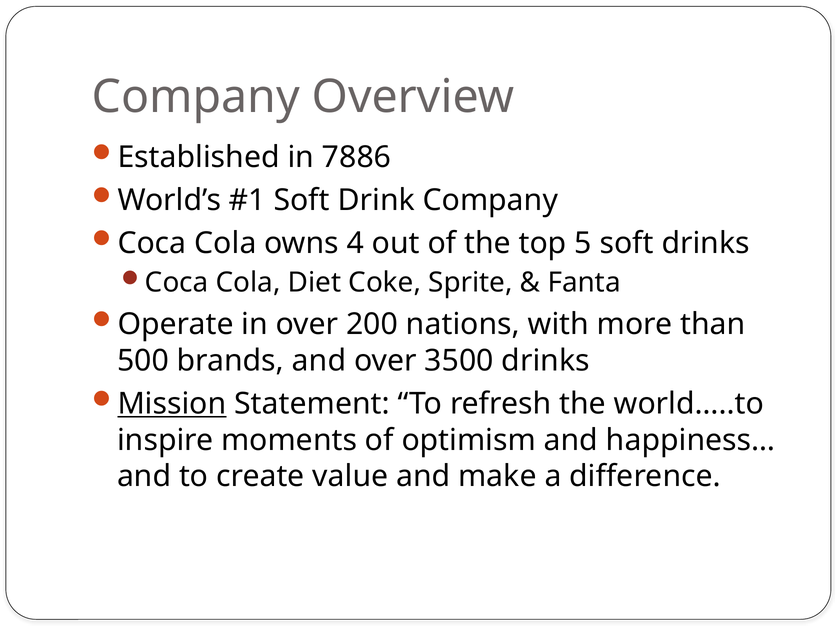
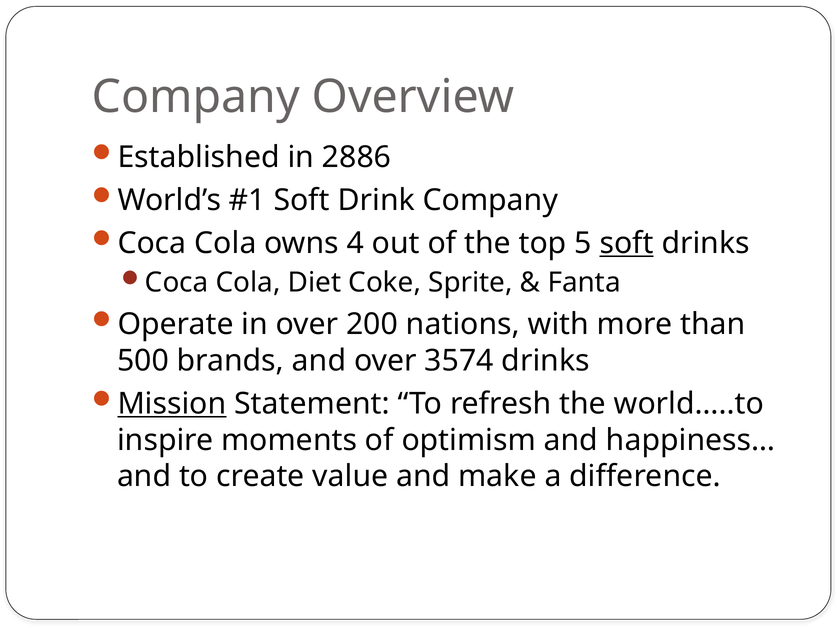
7886: 7886 -> 2886 (356, 157)
soft underline: none -> present (627, 243)
3500: 3500 -> 3574 (459, 360)
